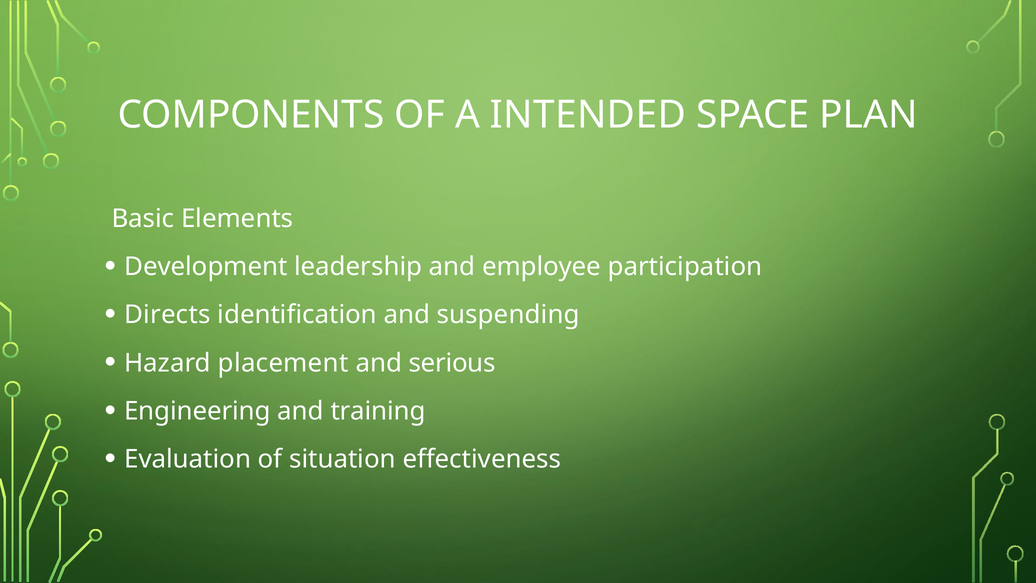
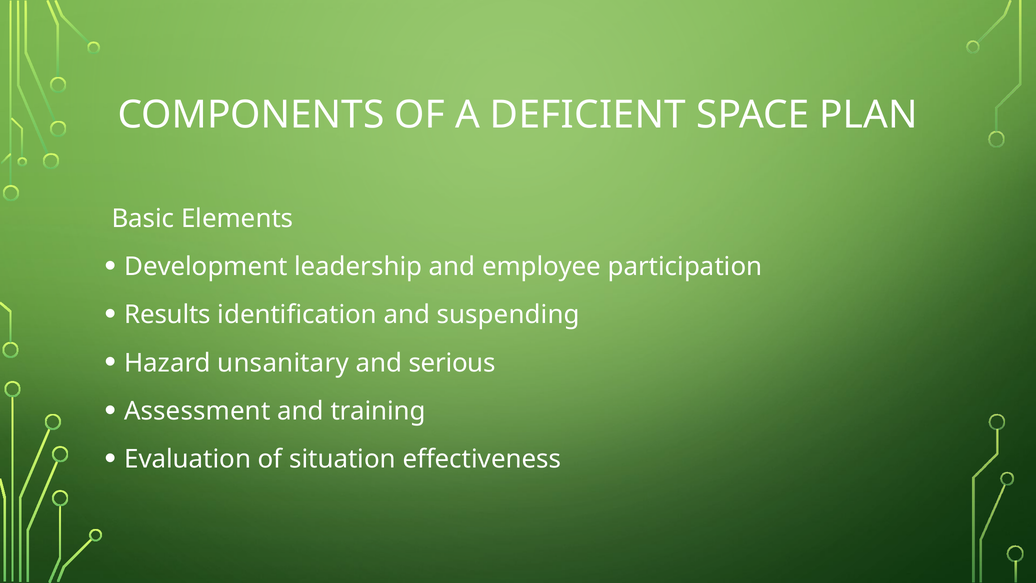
INTENDED: INTENDED -> DEFICIENT (588, 115)
Directs: Directs -> Results (168, 315)
placement: placement -> unsanitary (283, 363)
Engineering: Engineering -> Assessment (197, 411)
